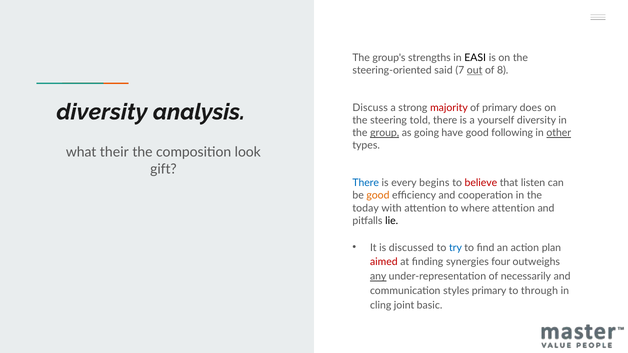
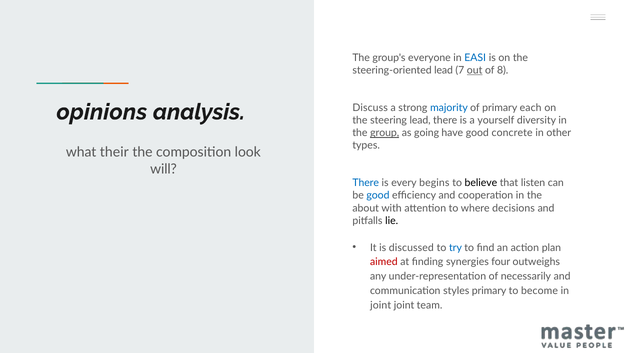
strengths: strengths -> everyone (429, 58)
EASI colour: black -> blue (475, 58)
steering-oriented said: said -> lead (444, 70)
diversity: diversity -> opinions (102, 112)
majority colour: red -> blue (449, 108)
does: does -> each (531, 108)
steering told: told -> lead (420, 120)
following: following -> concrete (512, 133)
other underline: present -> none (559, 133)
gift: gift -> will (164, 169)
believe colour: red -> black (481, 183)
good colour: orange -> blue (378, 196)
today: today -> about (366, 208)
where attention: attention -> decisions (514, 208)
any underline: present -> none (378, 277)
through: through -> become (539, 291)
cling: cling -> joint (381, 306)
basic: basic -> team (430, 306)
